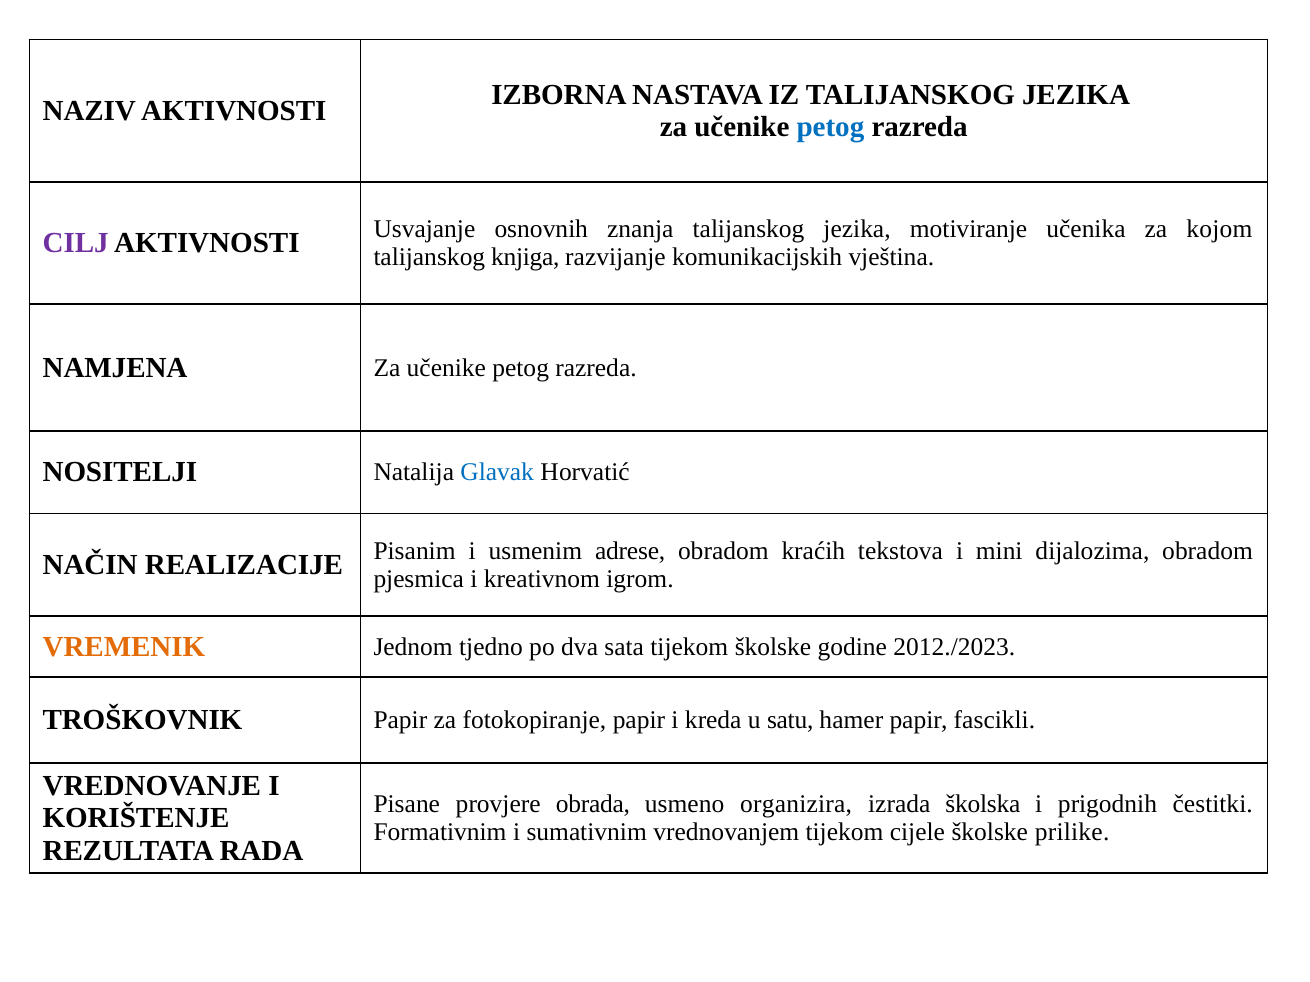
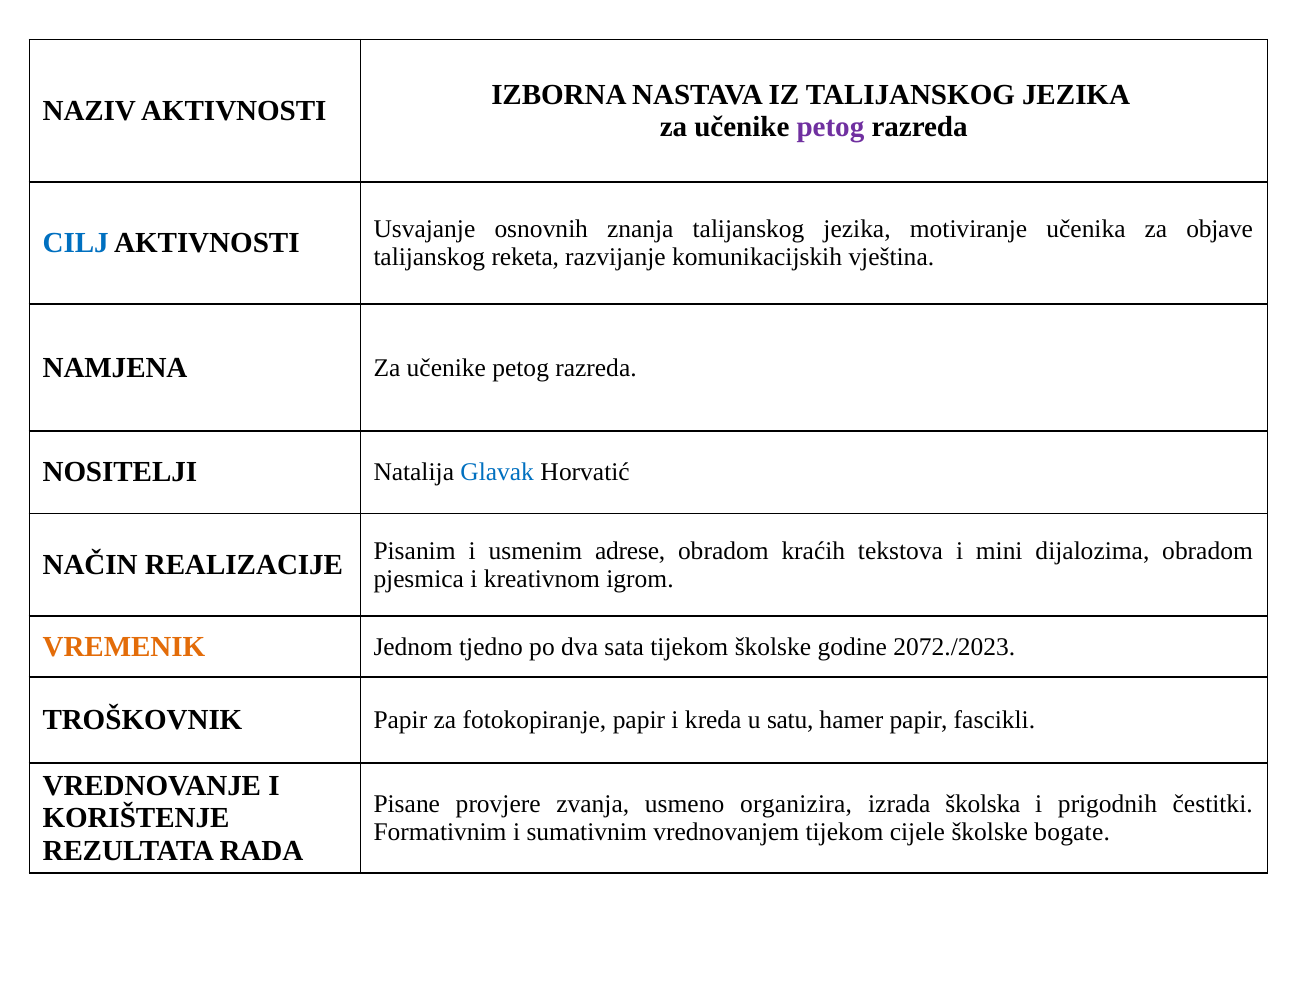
petog colour: blue -> purple (830, 127)
CILJ colour: purple -> blue (76, 243)
kojom: kojom -> objave (1220, 229)
knjiga: knjiga -> reketa (525, 258)
2012./2023: 2012./2023 -> 2072./2023 (954, 647)
obrada: obrada -> zvanja (593, 804)
prilike: prilike -> bogate (1072, 833)
